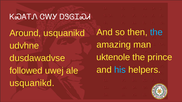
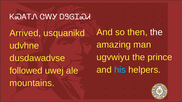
the colour: light blue -> white (156, 32)
Around: Around -> Arrived (25, 33)
uktenole: uktenole -> ugvwiyu (113, 57)
usquanikd: usquanikd -> mountains (32, 83)
